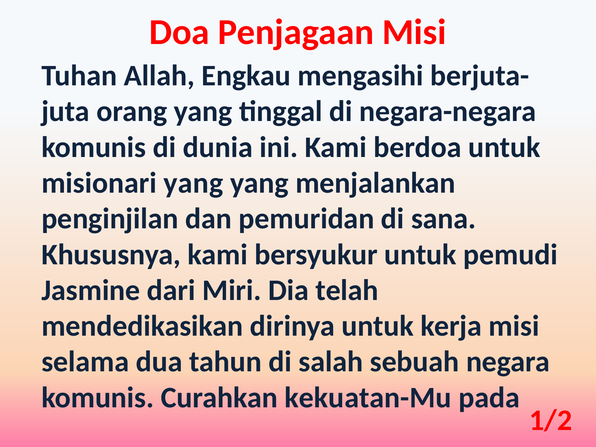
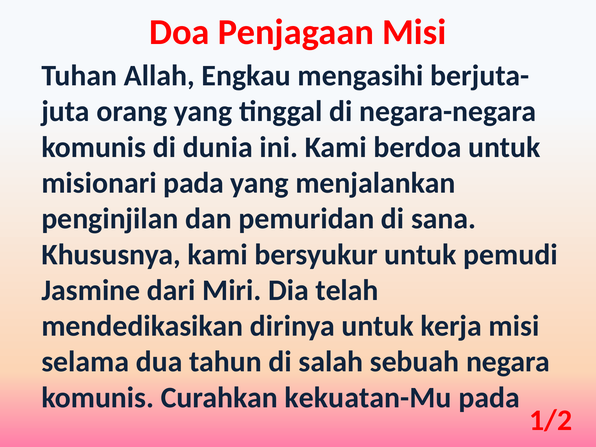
misionari yang: yang -> pada (194, 183)
